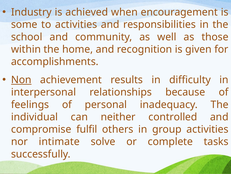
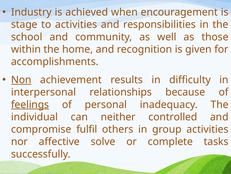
some: some -> stage (24, 24)
feelings underline: none -> present (30, 104)
intimate: intimate -> affective (59, 141)
